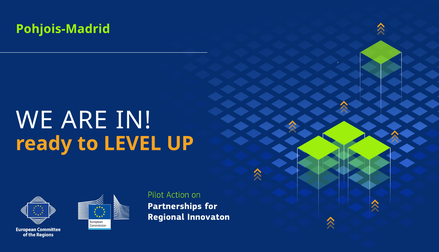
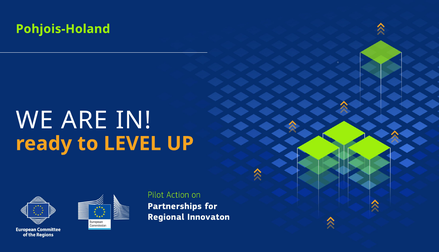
Pohjois-Madrid: Pohjois-Madrid -> Pohjois-Holand (63, 29)
